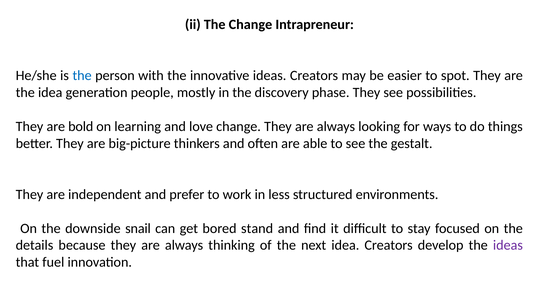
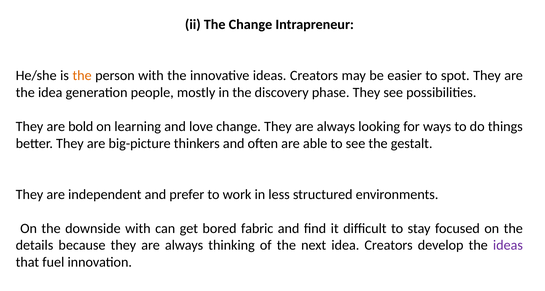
the colour: blue -> orange (82, 75)
downside snail: snail -> with (138, 228)
stand: stand -> fabric (257, 228)
